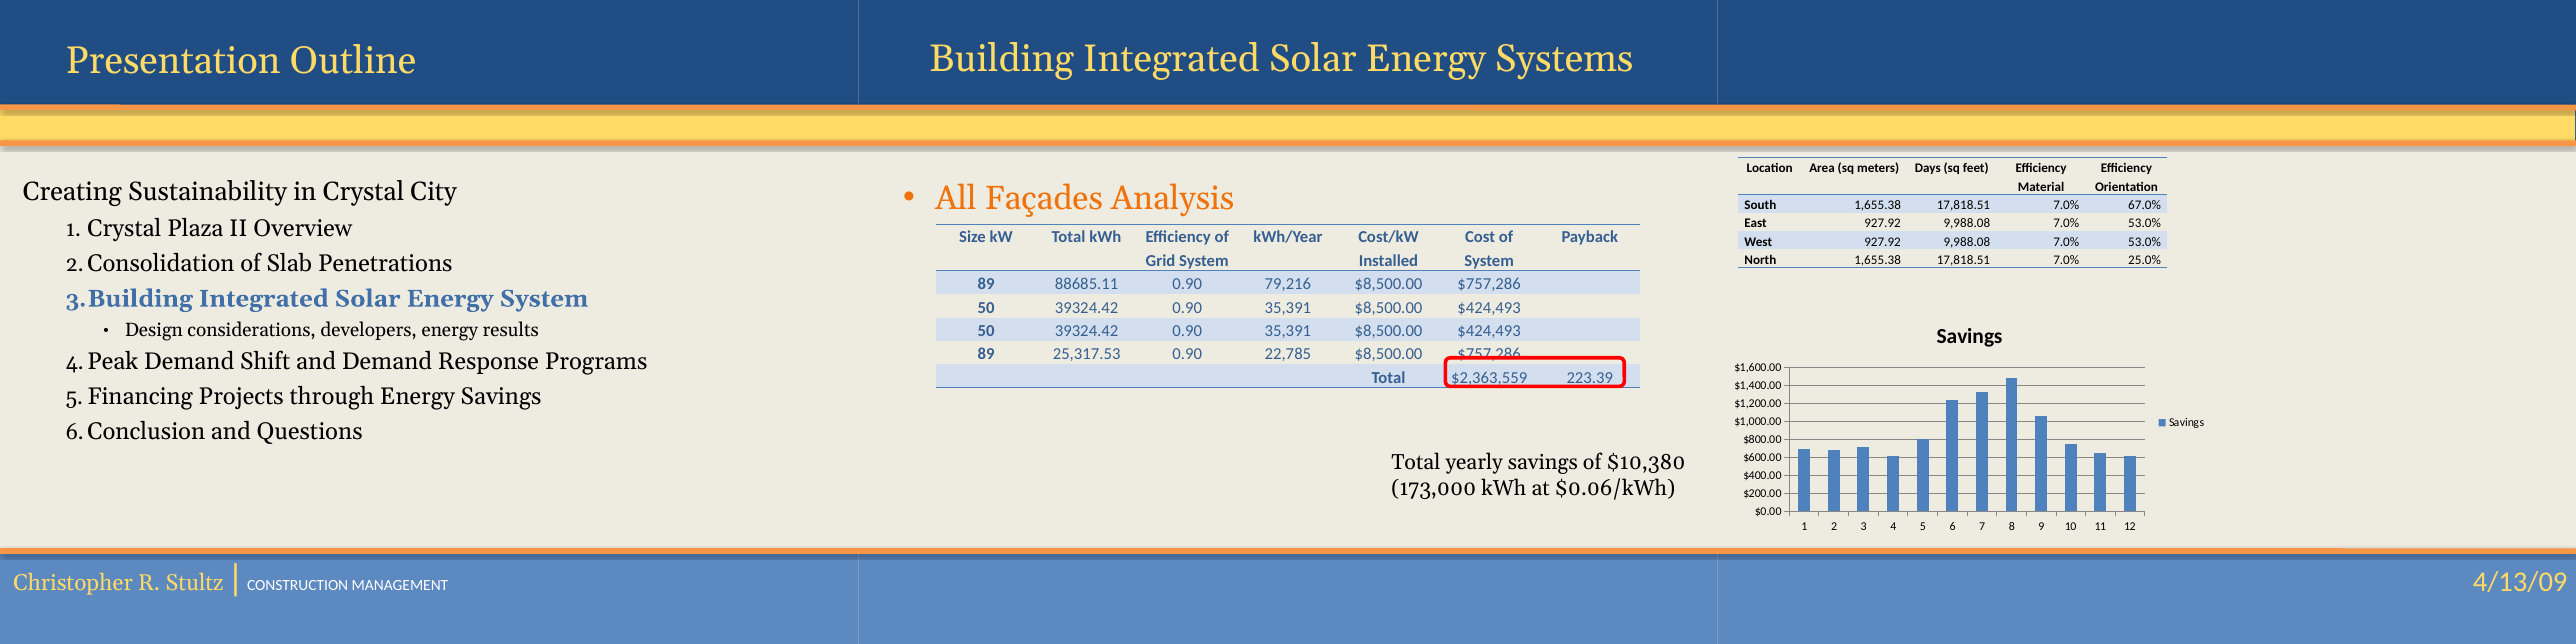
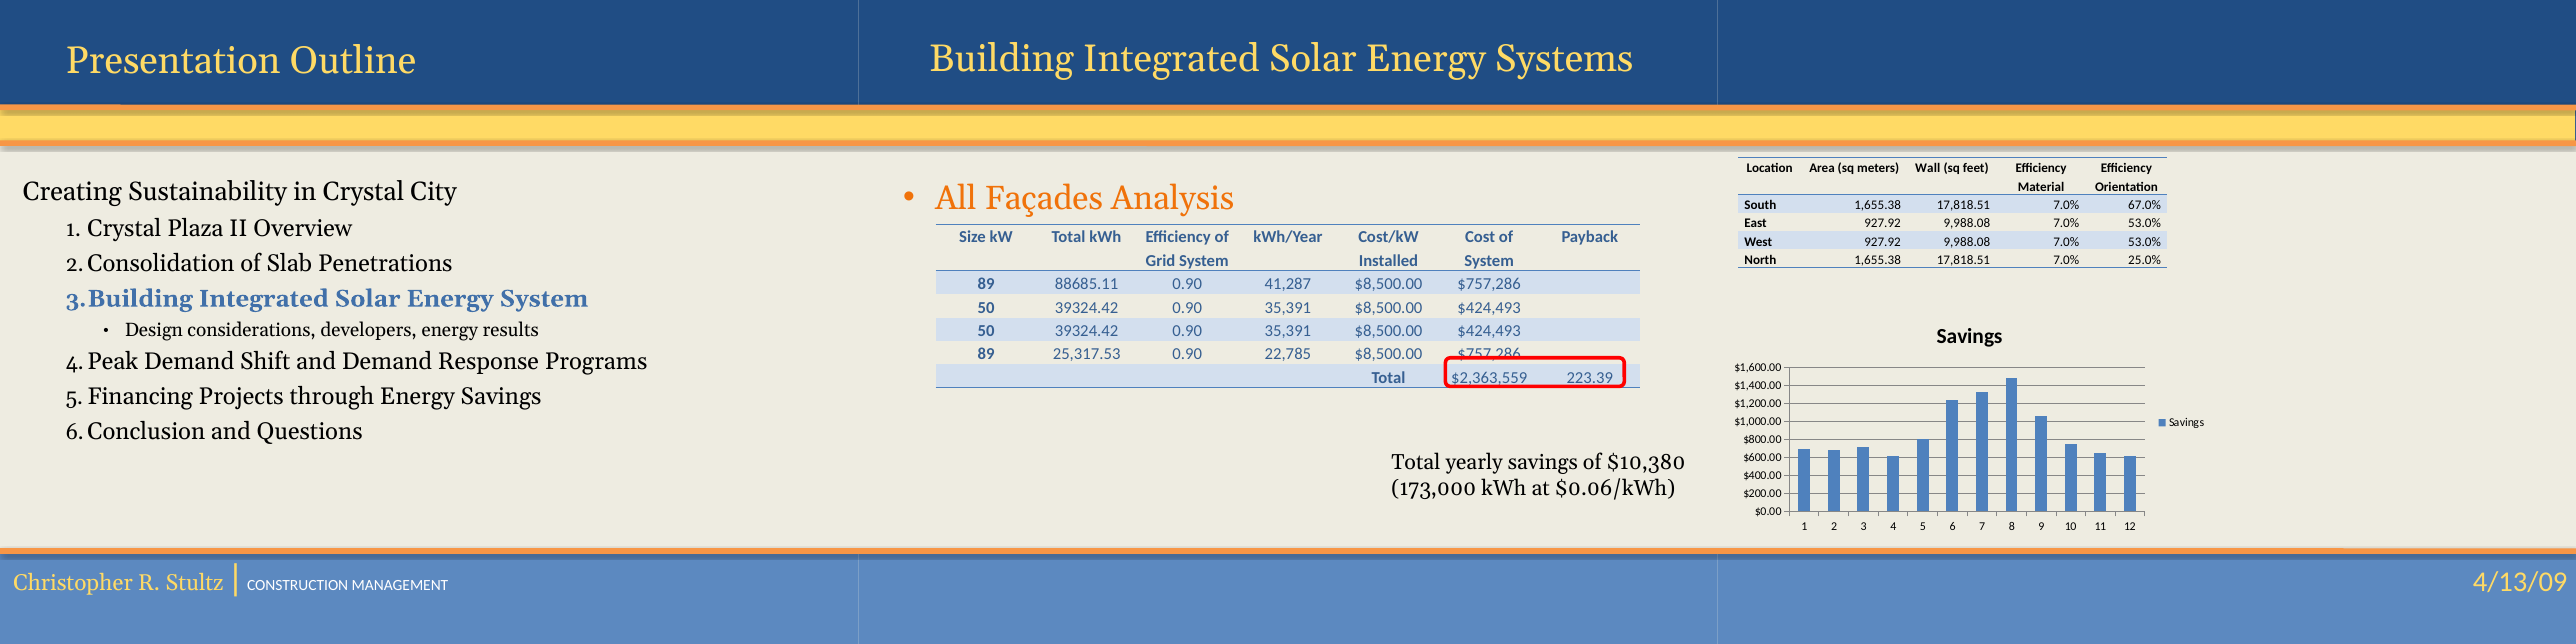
Days: Days -> Wall (1928, 168)
79,216: 79,216 -> 41,287 (1288, 284)
